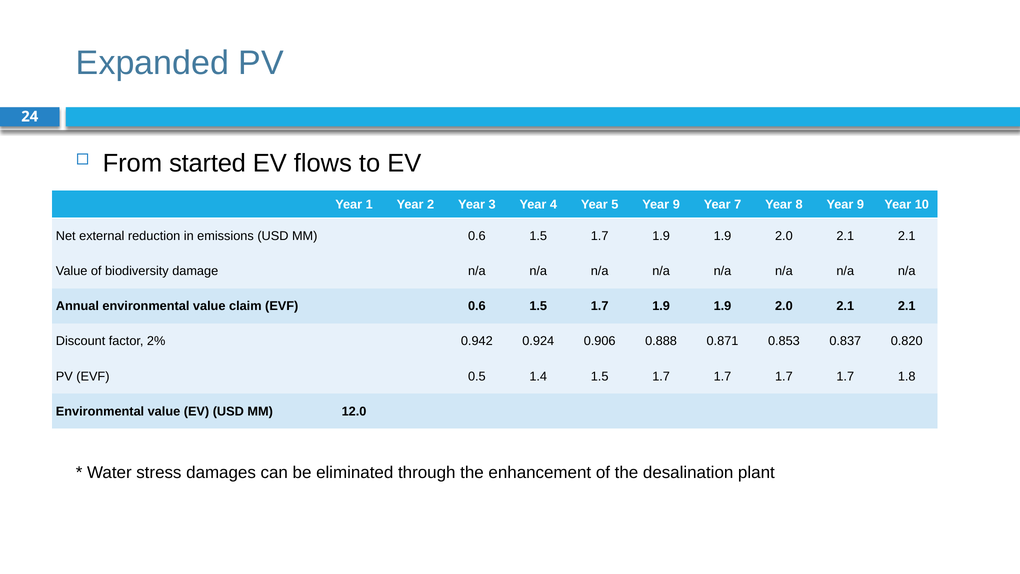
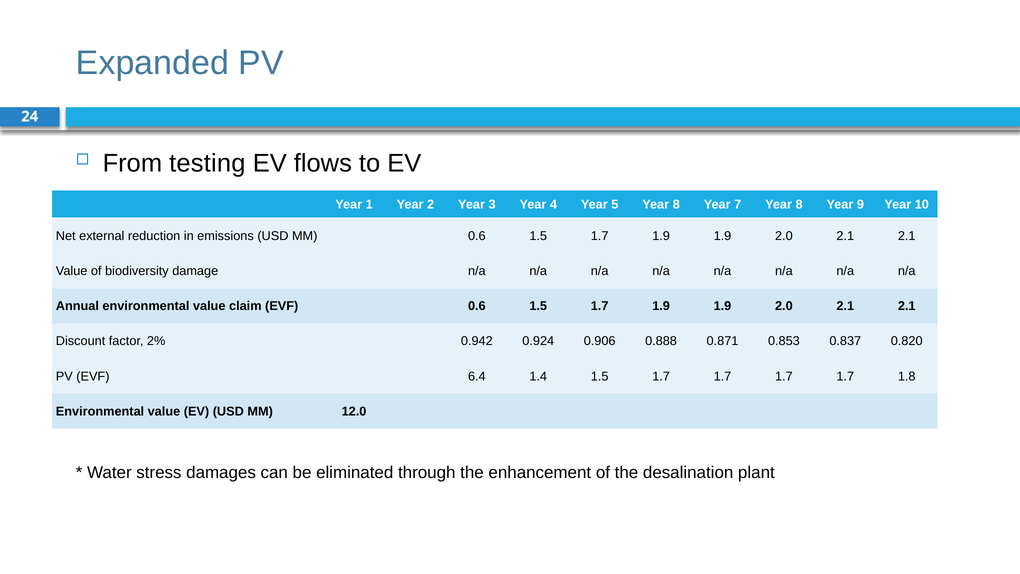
started: started -> testing (207, 163)
5 Year 9: 9 -> 8 (676, 205)
0.5: 0.5 -> 6.4 (477, 376)
